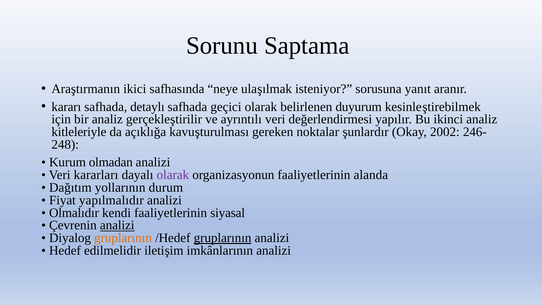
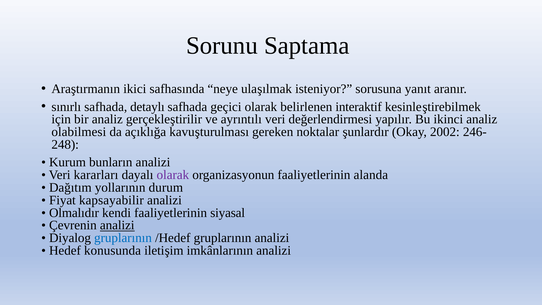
kararı: kararı -> sınırlı (66, 107)
duyurum: duyurum -> interaktif (359, 107)
kitleleriyle: kitleleriyle -> olabilmesi (79, 132)
olmadan: olmadan -> bunların (111, 162)
yapılmalıdır: yapılmalıdır -> kapsayabilir (111, 200)
gruplarının colour: orange -> blue (123, 238)
gruplarının underline: present -> none (223, 238)
edilmelidir: edilmelidir -> konusunda (113, 250)
